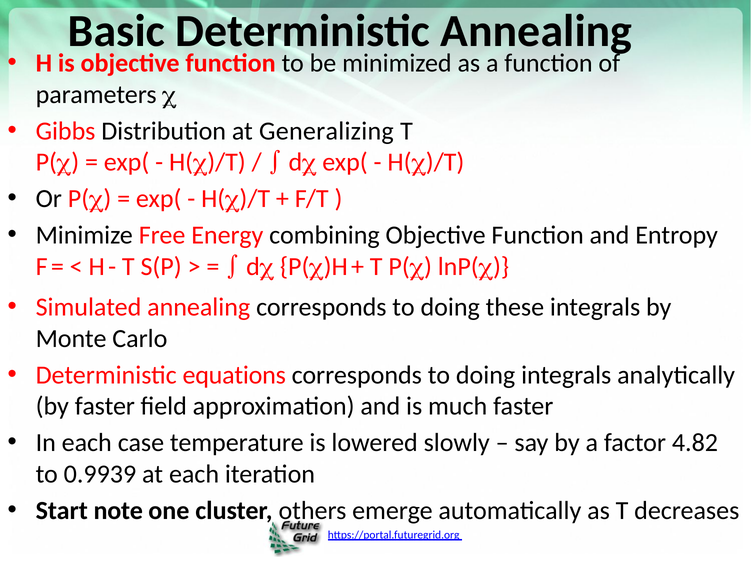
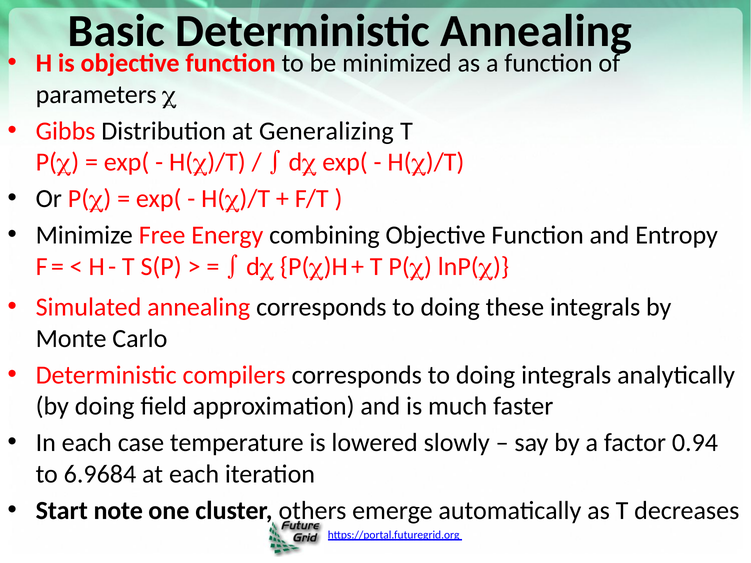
equations: equations -> compilers (234, 375)
by faster: faster -> doing (105, 406)
4.82: 4.82 -> 0.94 (695, 443)
0.9939: 0.9939 -> 6.9684 (100, 474)
